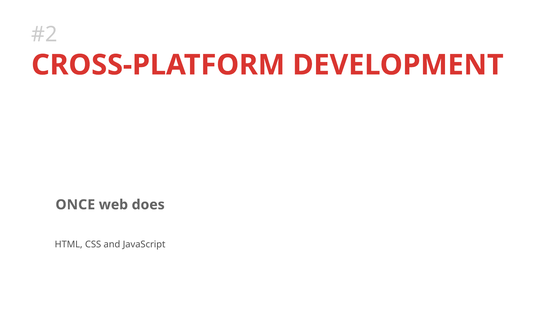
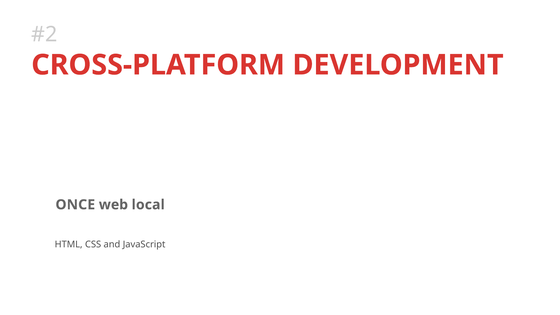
does: does -> local (148, 205)
